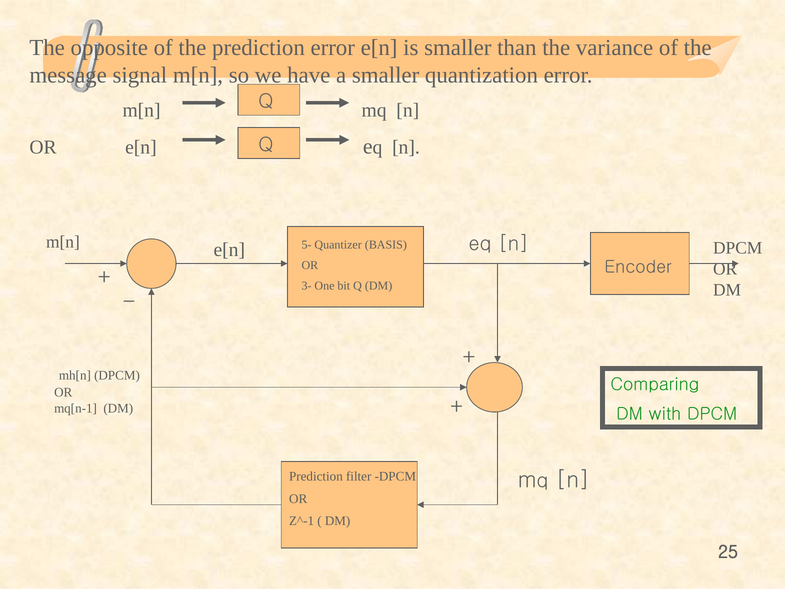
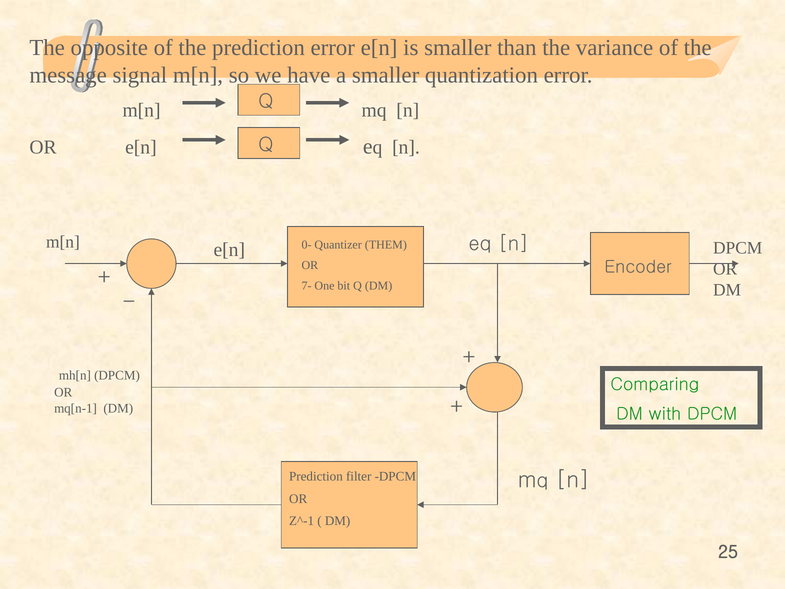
5-: 5- -> 0- (307, 245)
BASIS: BASIS -> THEM (386, 245)
3-: 3- -> 7- (307, 286)
